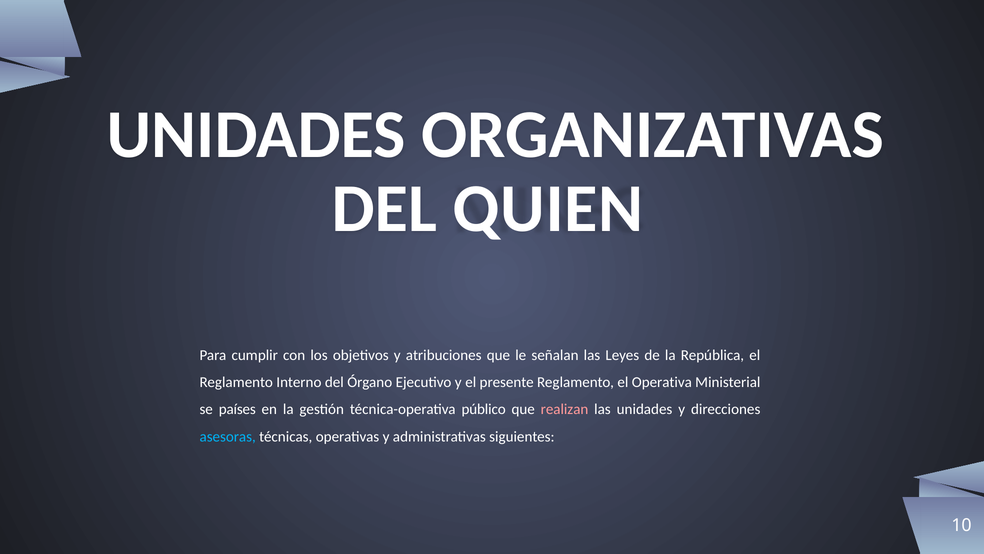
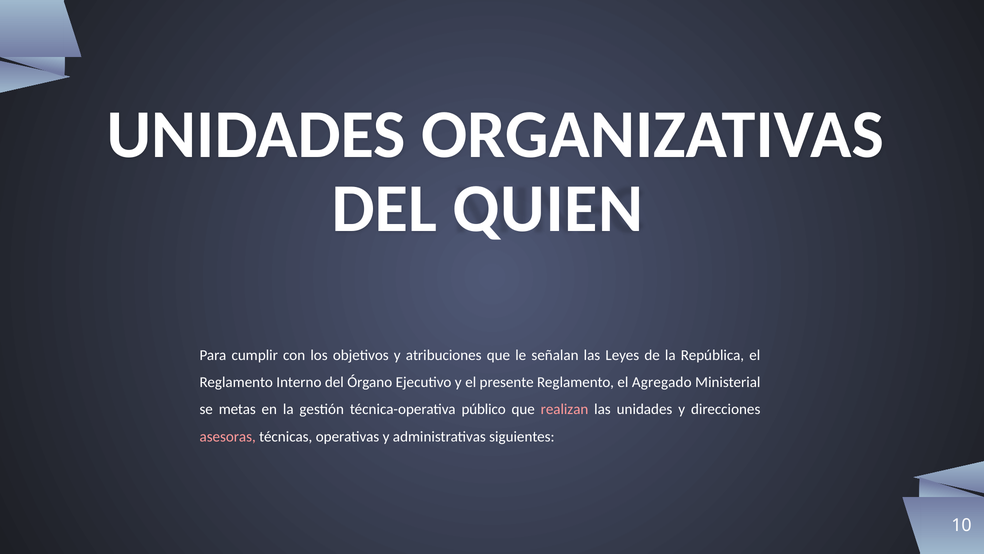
Operativa: Operativa -> Agregado (662, 382)
países: países -> metas (237, 409)
asesoras colour: light blue -> pink (228, 436)
